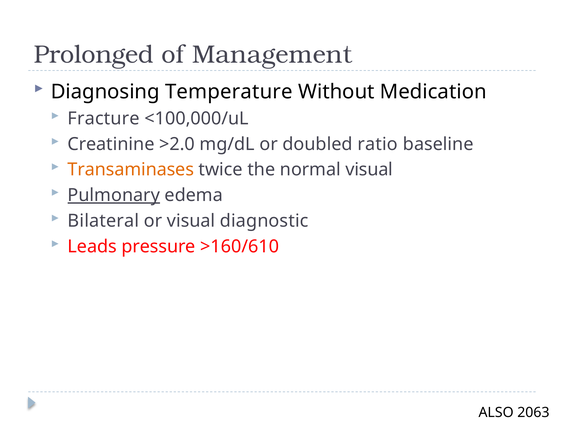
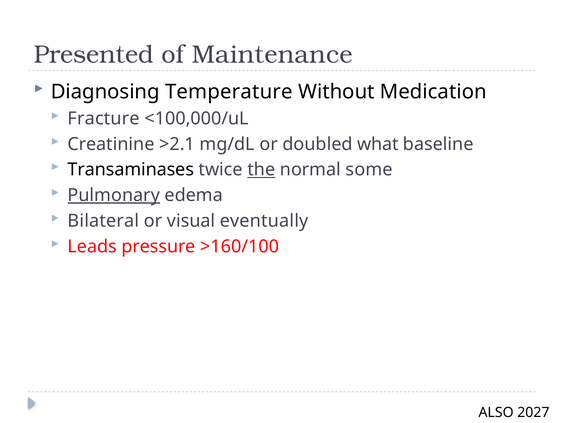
Prolonged: Prolonged -> Presented (94, 54)
Management: Management -> Maintenance (272, 54)
>2.0: >2.0 -> >2.1 (177, 144)
ratio: ratio -> what (378, 144)
Transaminases colour: orange -> black (131, 170)
the underline: none -> present (261, 170)
normal visual: visual -> some (369, 170)
diagnostic: diagnostic -> eventually (264, 221)
>160/610: >160/610 -> >160/100 (240, 246)
2063: 2063 -> 2027 (533, 412)
